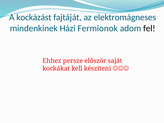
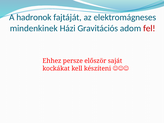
kockázást: kockázást -> hadronok (34, 17)
Fermionok: Fermionok -> Gravitációs (98, 28)
fel colour: black -> red (149, 28)
